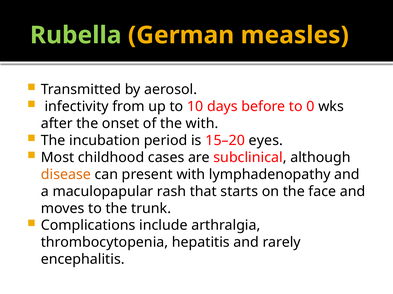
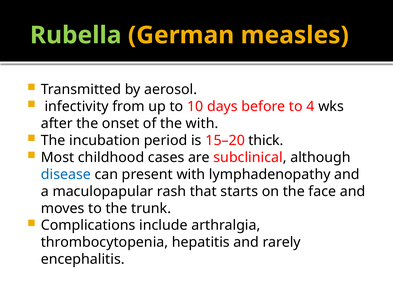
0: 0 -> 4 (310, 107)
eyes: eyes -> thick (266, 141)
disease colour: orange -> blue (66, 175)
